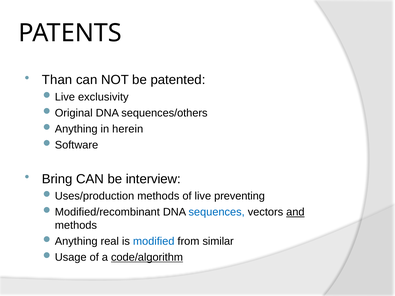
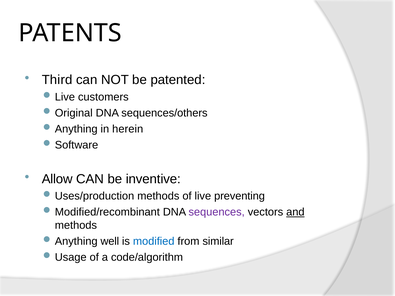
Than: Than -> Third (57, 80)
exclusivity: exclusivity -> customers (103, 97)
Bring: Bring -> Allow (57, 179)
interview: interview -> inventive (153, 179)
sequences colour: blue -> purple (217, 212)
real: real -> well (110, 241)
code/algorithm underline: present -> none (147, 257)
